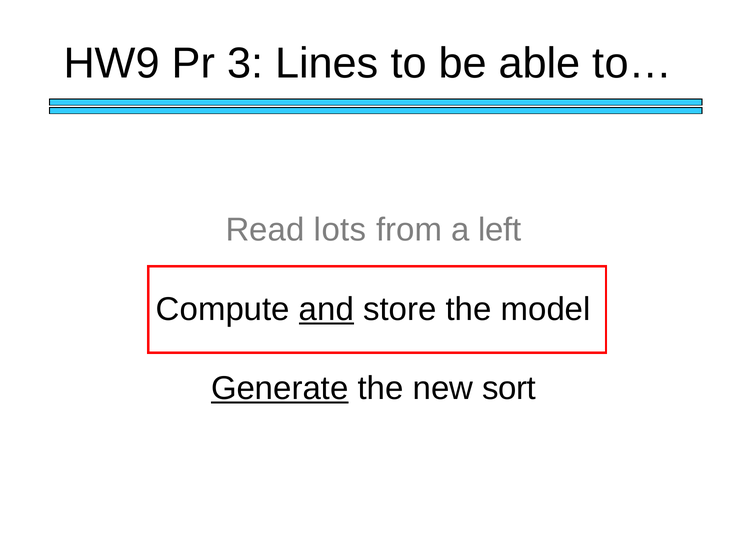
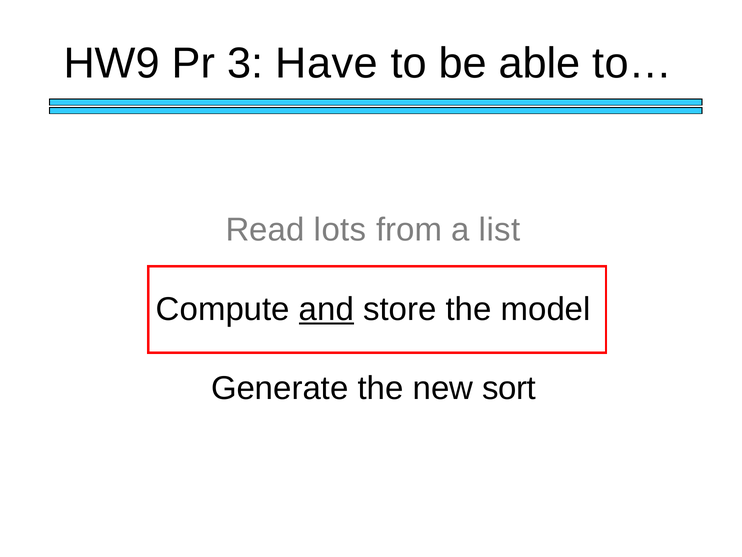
Lines: Lines -> Have (327, 64)
left: left -> list (500, 230)
Generate underline: present -> none (280, 388)
